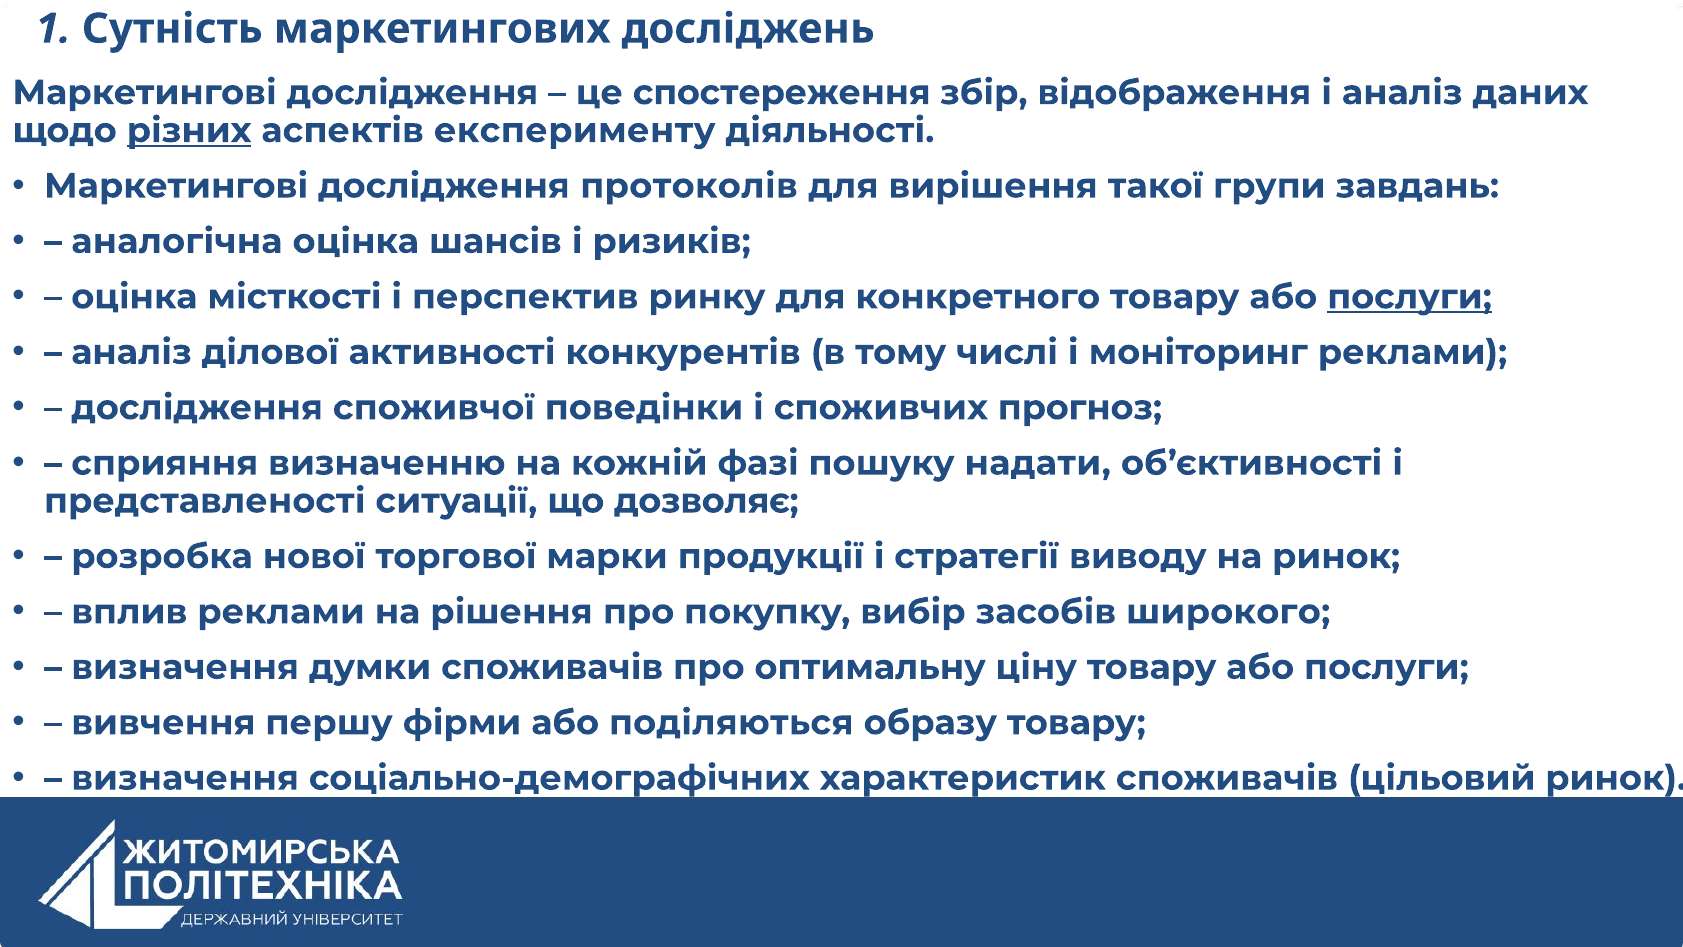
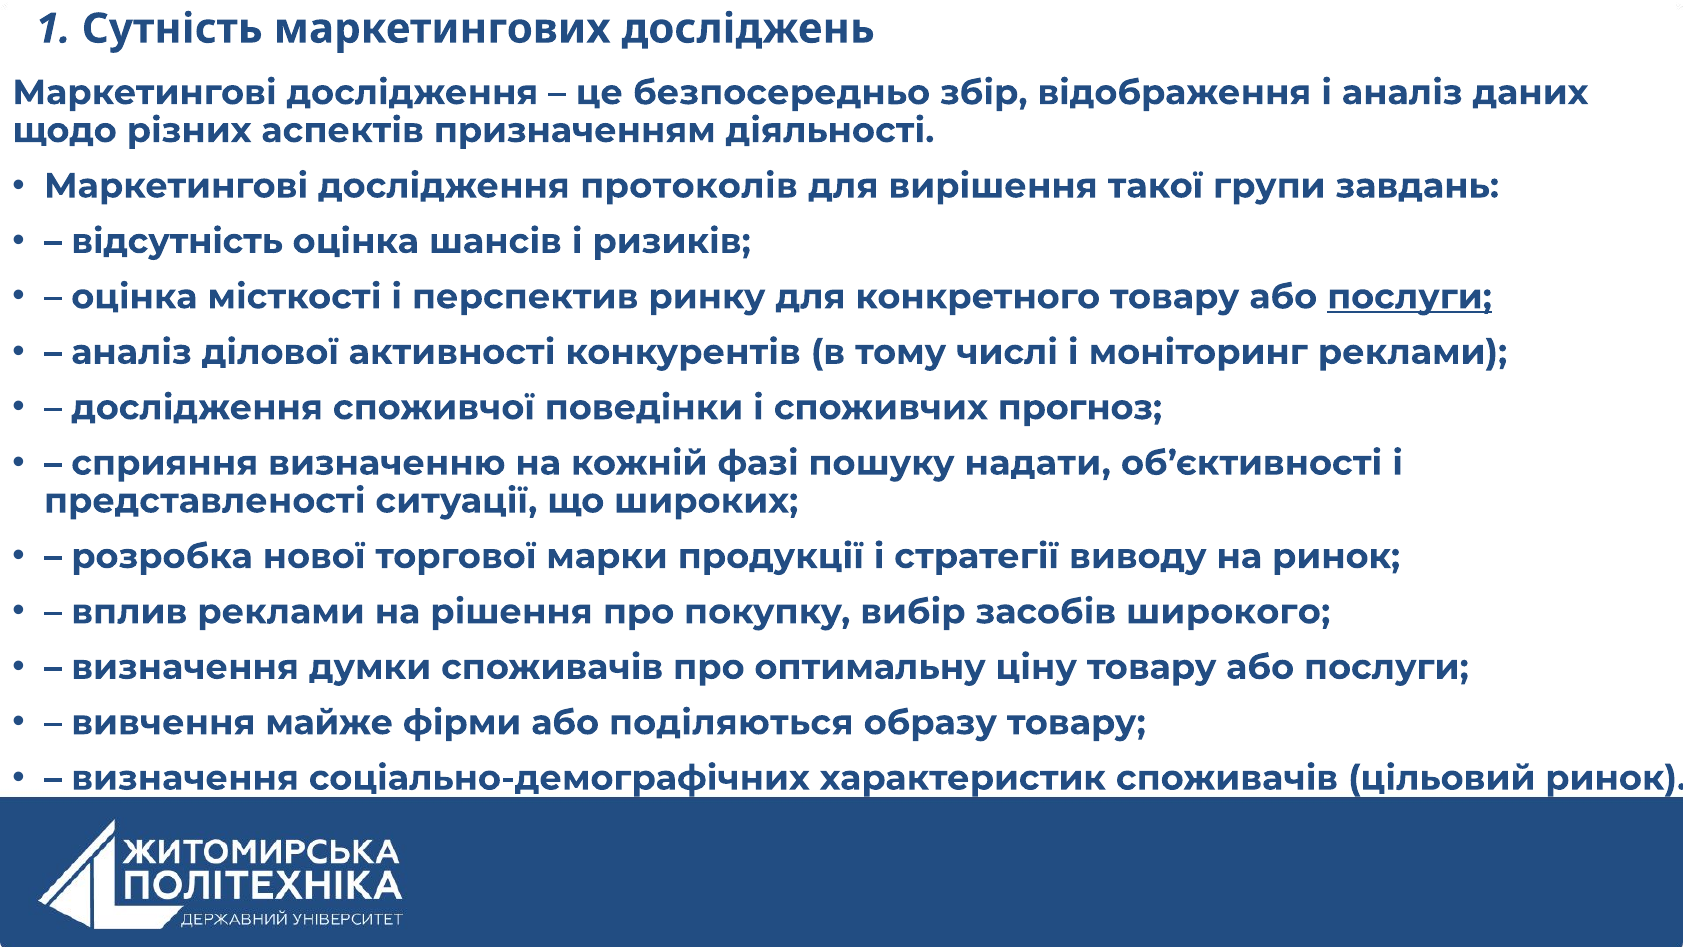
спостереження: спостереження -> безпосередньо (782, 93)
різних underline: present -> none (189, 130)
експерименту: експерименту -> призначенням (575, 130)
аналогічна: аналогічна -> відсутність (177, 241)
дозволяє: дозволяє -> широких (706, 501)
першу: першу -> майже (329, 722)
